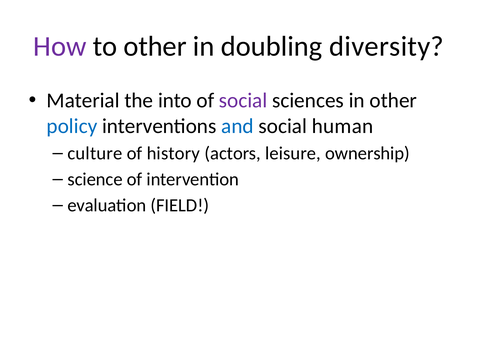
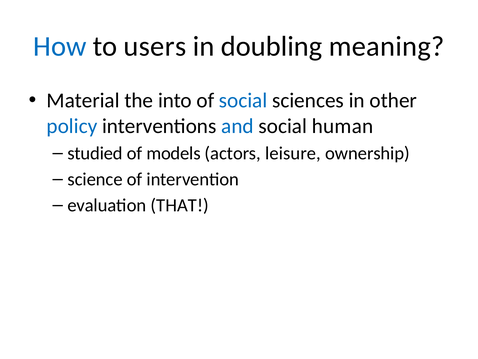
How colour: purple -> blue (60, 46)
to other: other -> users (155, 46)
diversity: diversity -> meaning (387, 46)
social colour: purple -> blue (243, 100)
culture: culture -> studied (95, 153)
history: history -> models (174, 153)
FIELD: FIELD -> THAT (180, 205)
